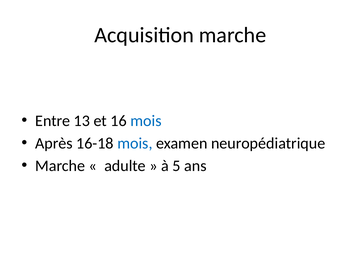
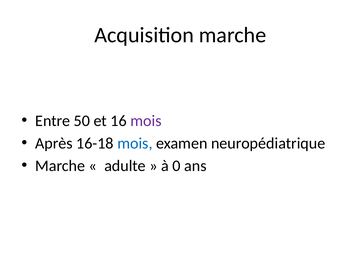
13: 13 -> 50 (82, 121)
mois colour: blue -> purple (146, 121)
5: 5 -> 0 (177, 166)
